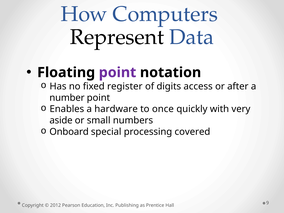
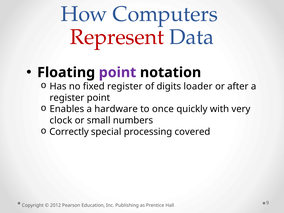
Represent colour: black -> red (117, 37)
access: access -> loader (198, 86)
number: number -> register (67, 98)
aside: aside -> clock (61, 120)
Onboard: Onboard -> Correctly (69, 132)
